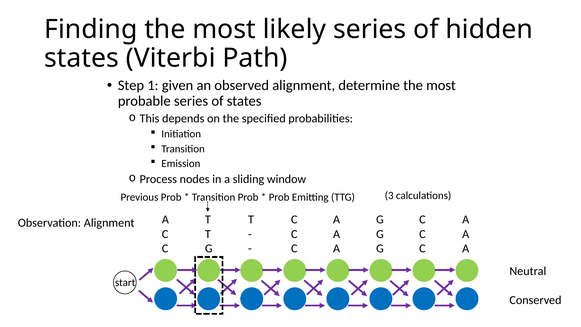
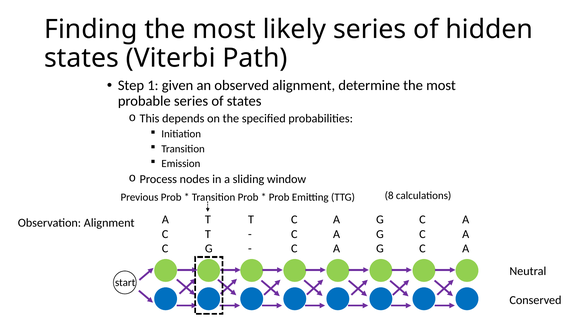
3: 3 -> 8 (389, 195)
